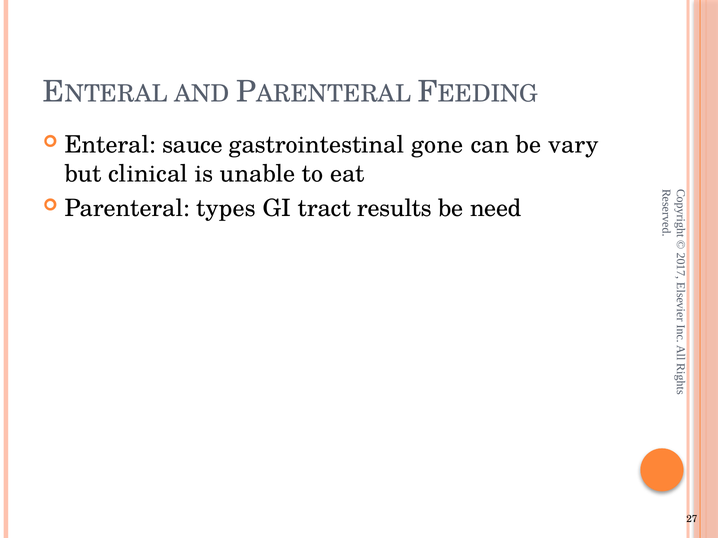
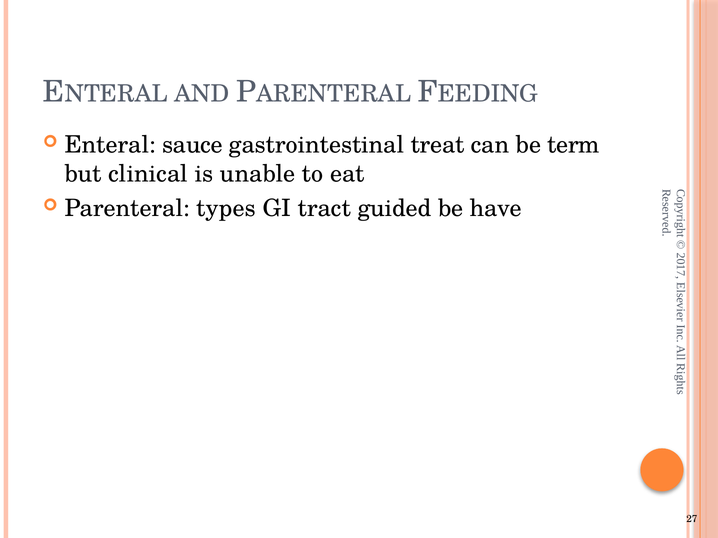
gone: gone -> treat (438, 145)
vary: vary -> term (573, 145)
results: results -> guided (395, 209)
need: need -> have (496, 209)
